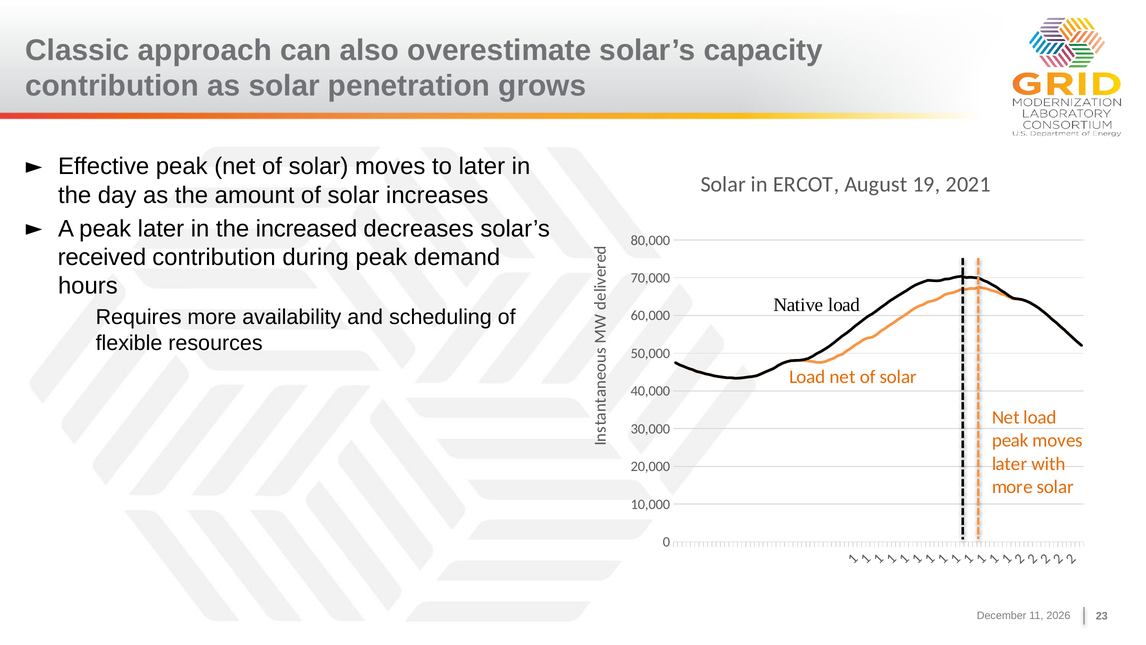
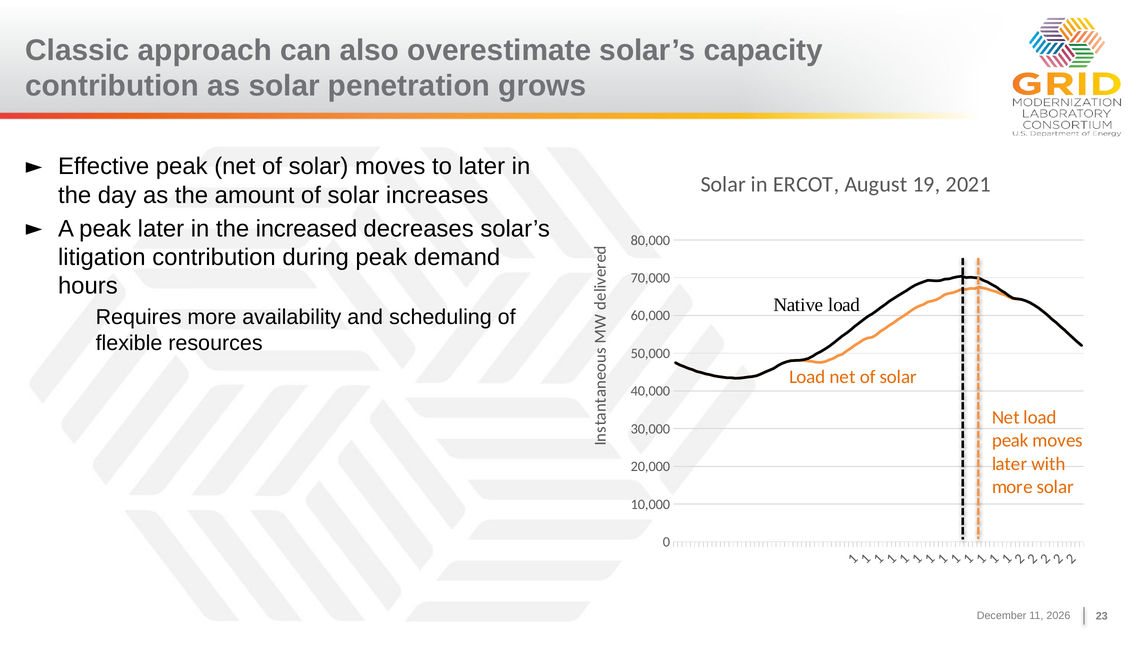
received: received -> litigation (102, 257)
